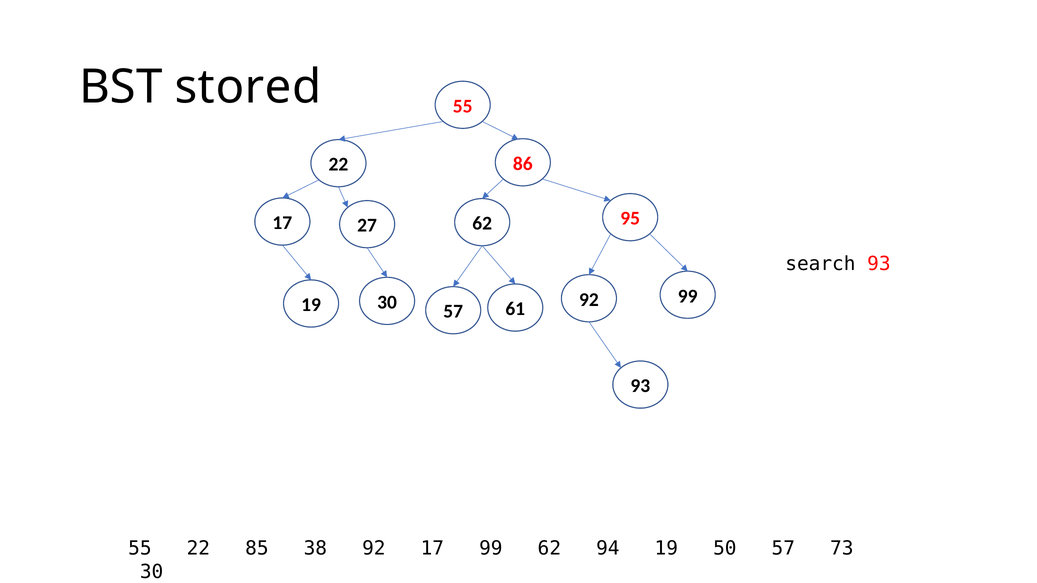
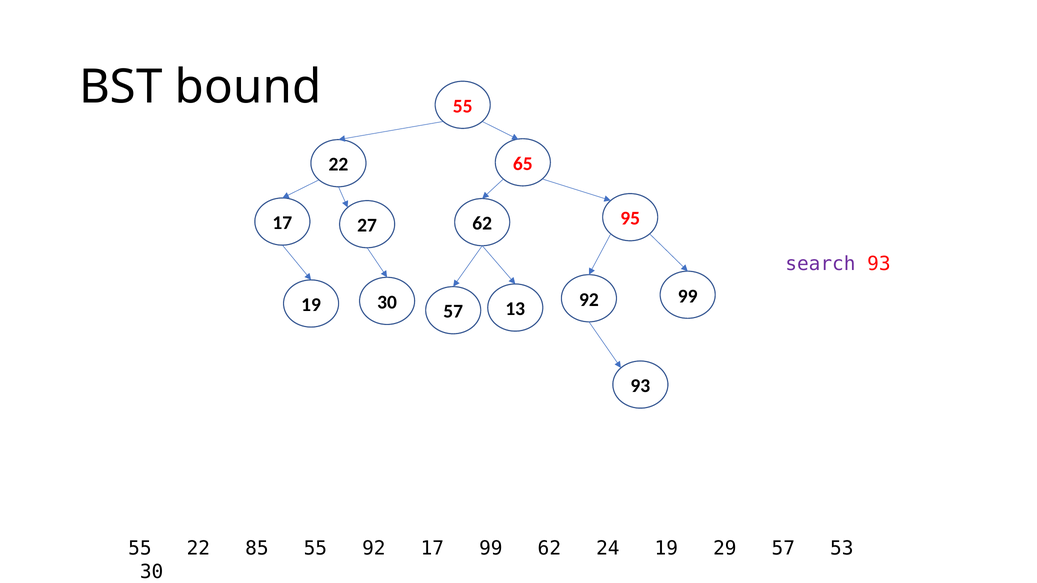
stored: stored -> bound (248, 87)
86: 86 -> 65 (523, 164)
search colour: black -> purple (820, 264)
61: 61 -> 13 (515, 309)
85 38: 38 -> 55 (315, 549)
94: 94 -> 24 (608, 549)
50: 50 -> 29 (725, 549)
73: 73 -> 53 (842, 549)
